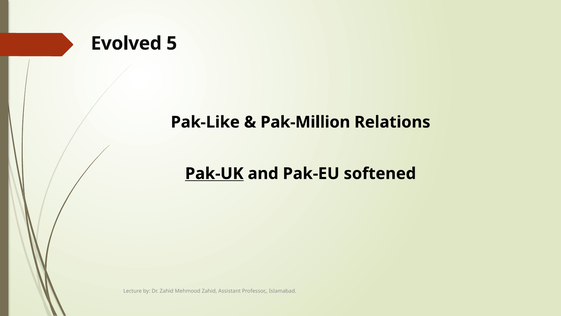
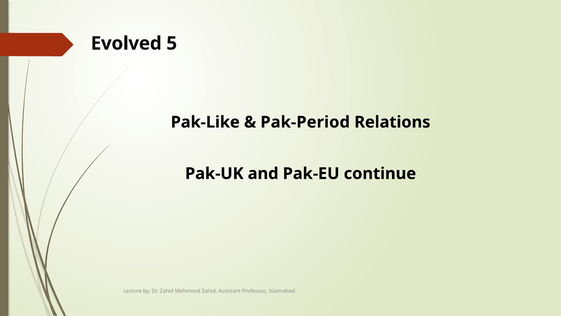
Pak-Million: Pak-Million -> Pak-Period (305, 122)
Pak-UK underline: present -> none (214, 173)
softened: softened -> continue (380, 173)
